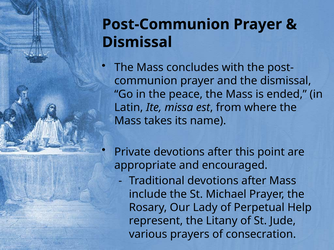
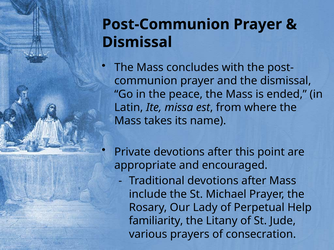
represent: represent -> familiarity (156, 221)
